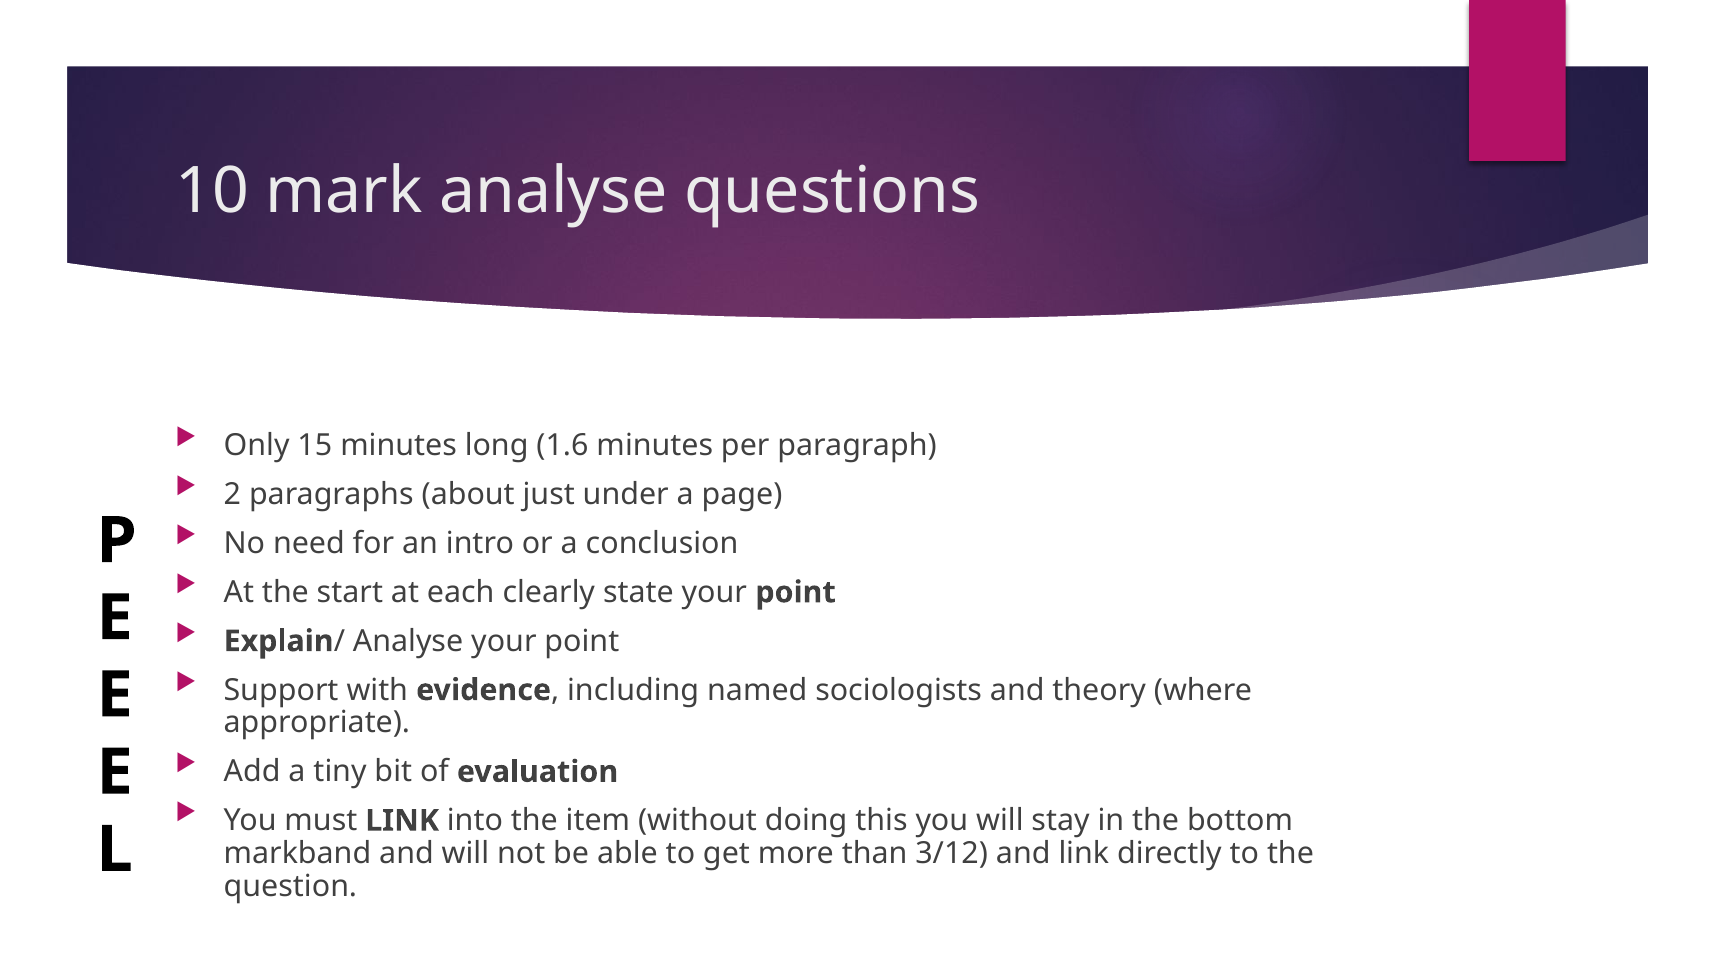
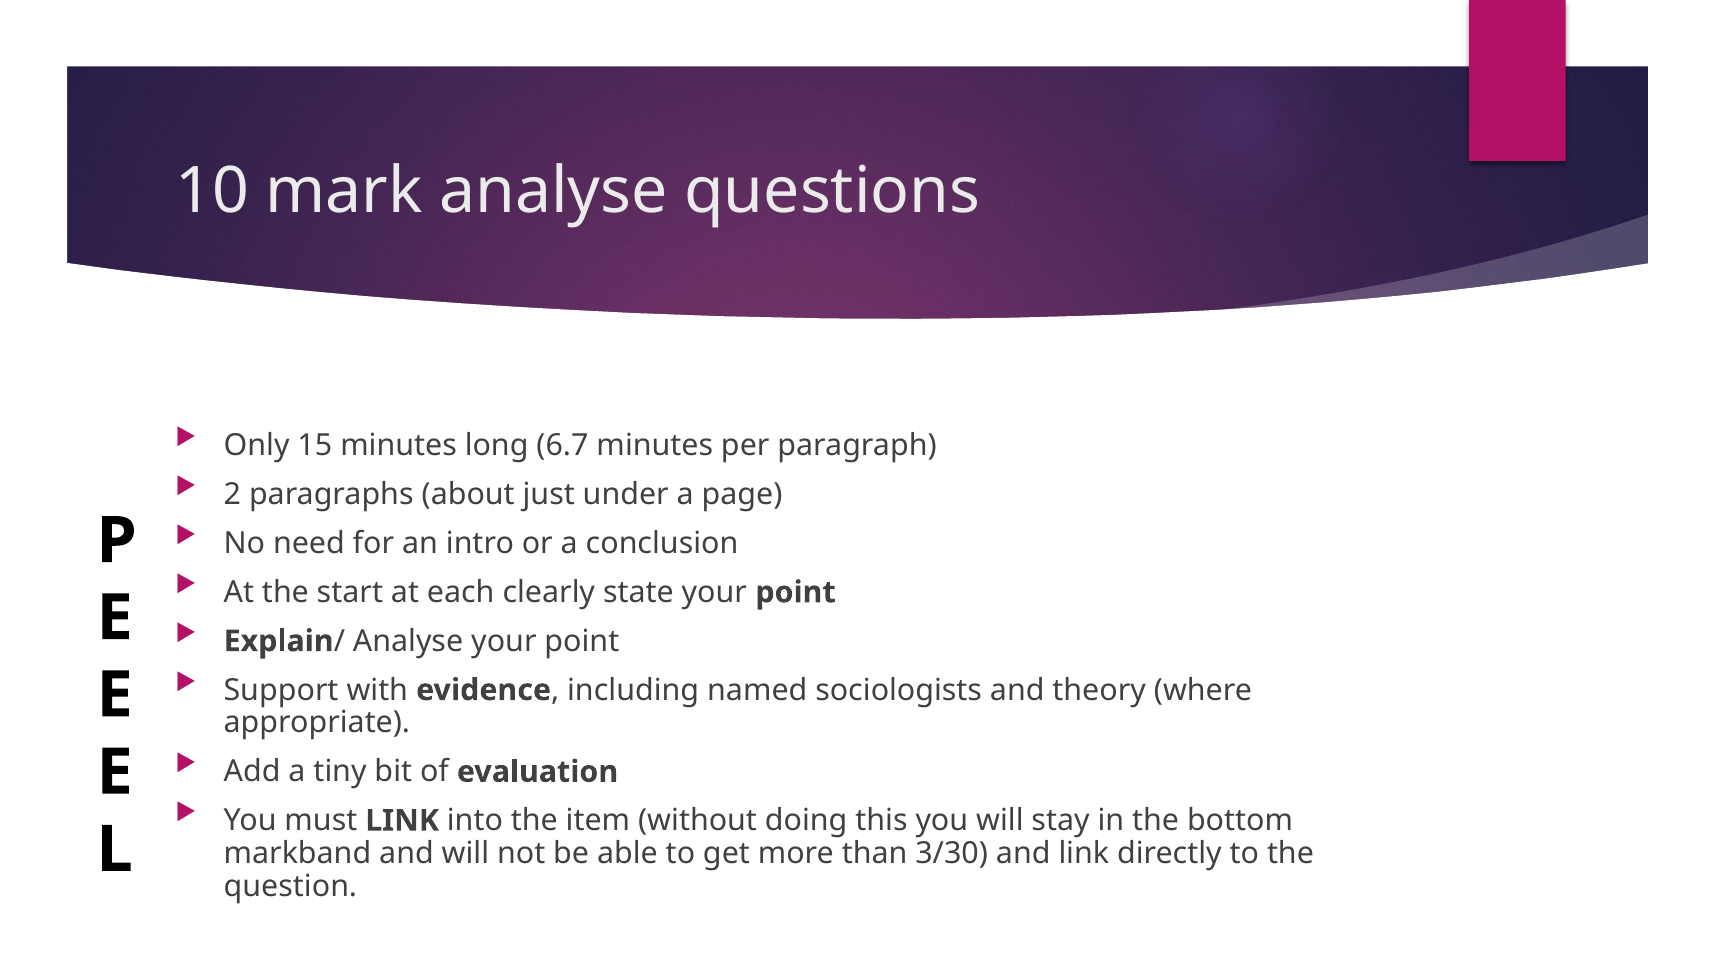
1.6: 1.6 -> 6.7 (562, 446)
3/12: 3/12 -> 3/30 (952, 854)
